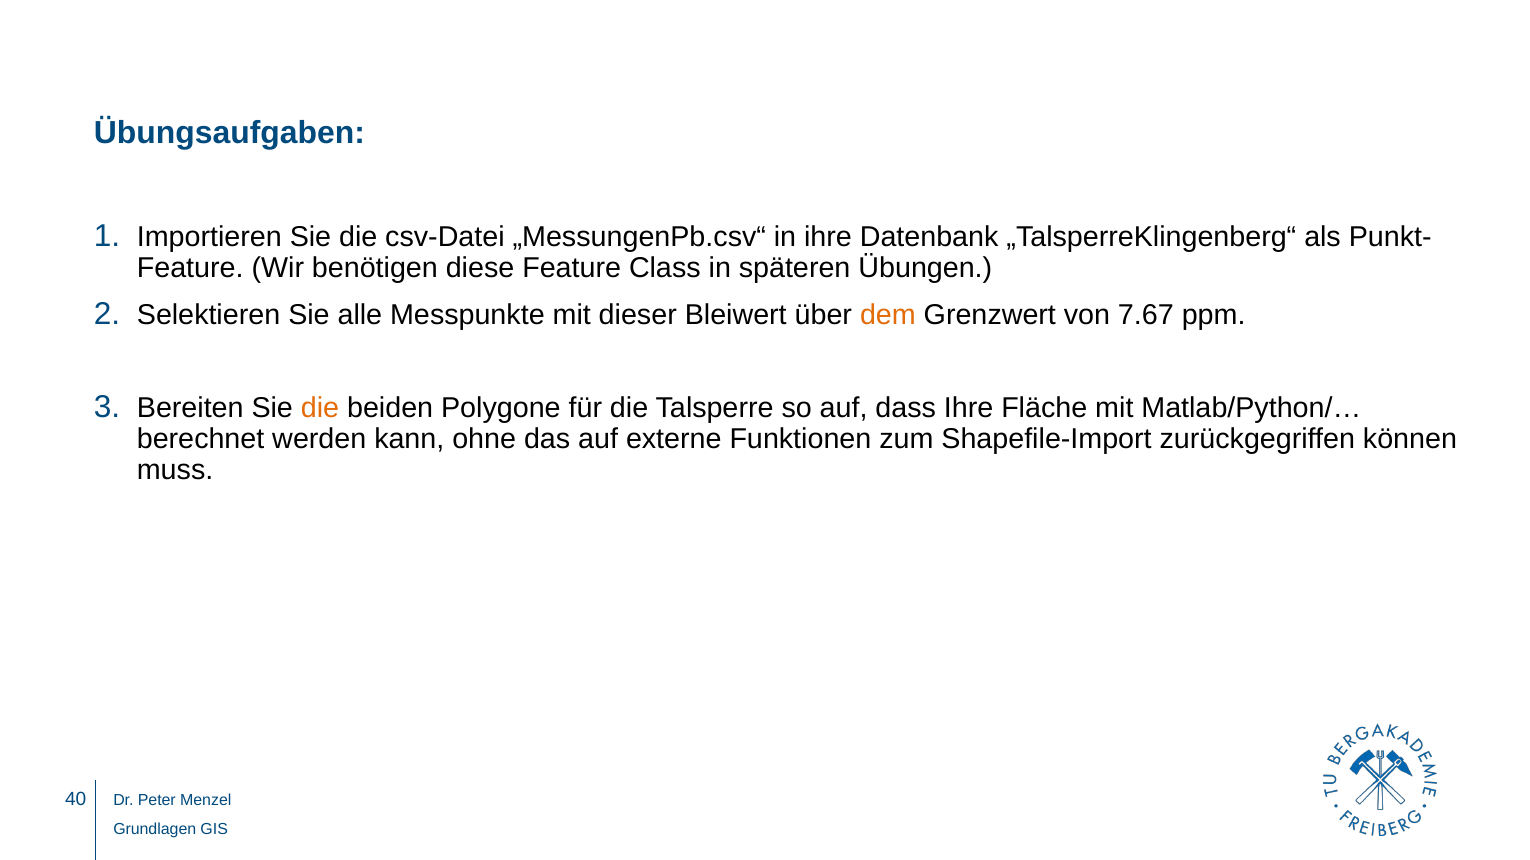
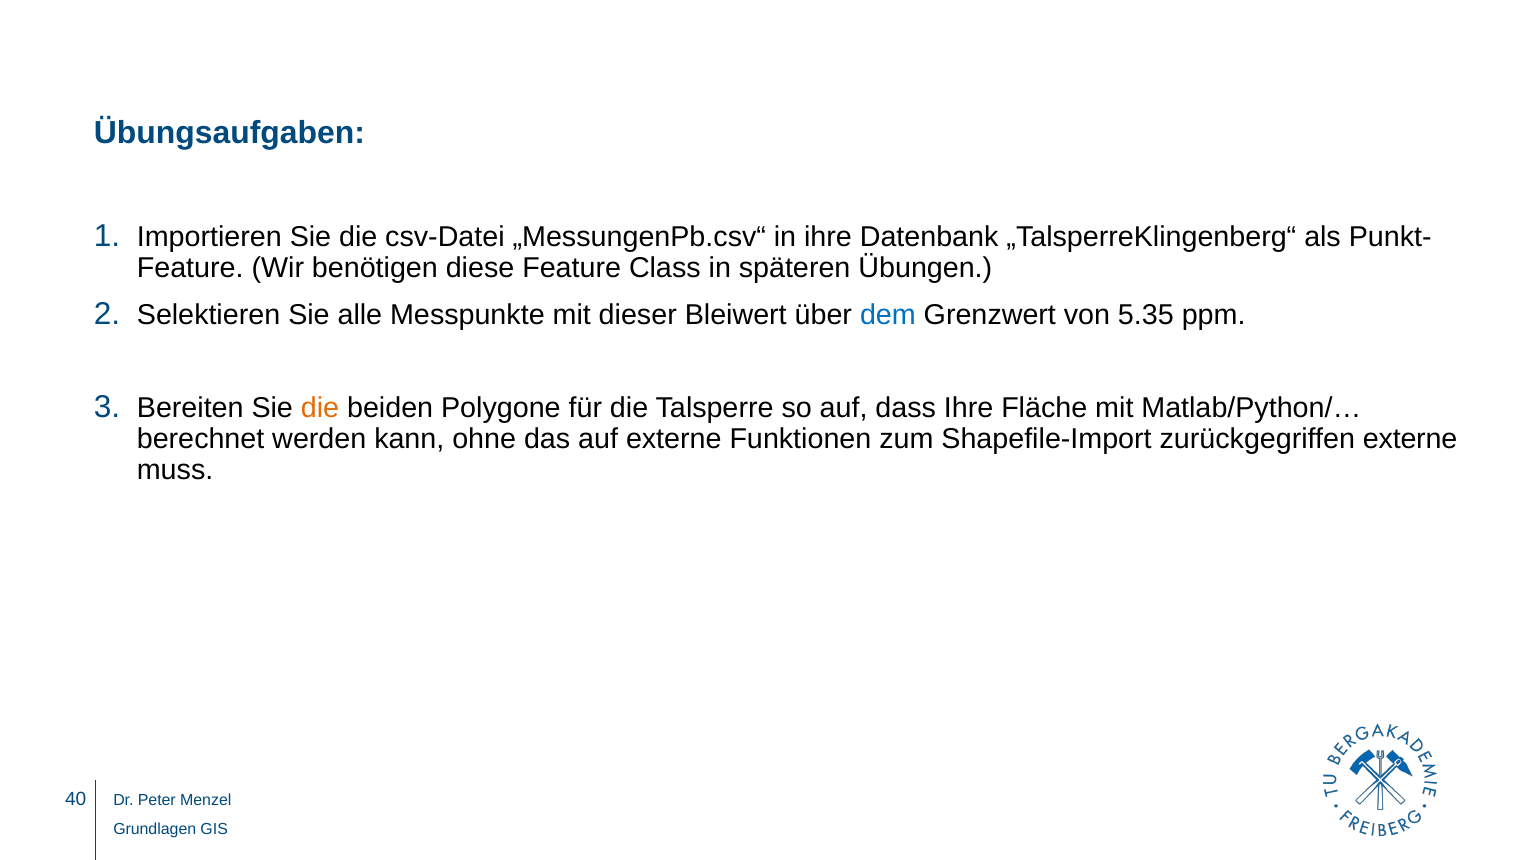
dem colour: orange -> blue (888, 315)
7.67: 7.67 -> 5.35 (1146, 315)
zurückgegriffen können: können -> externe (1410, 440)
